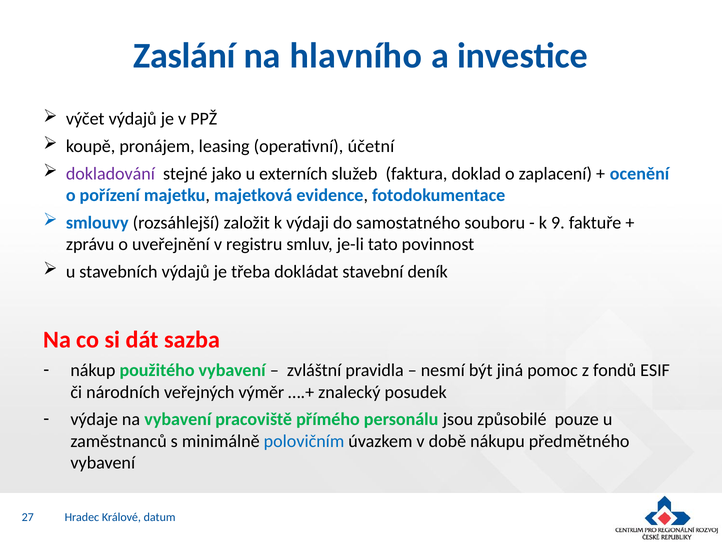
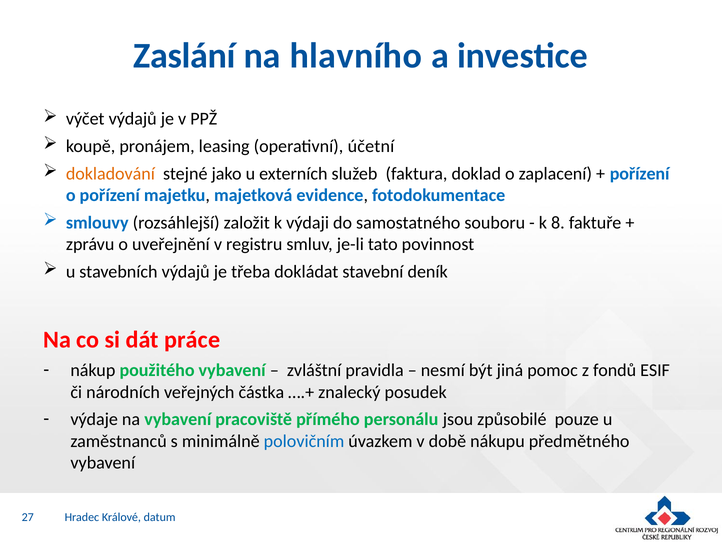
dokladování colour: purple -> orange (110, 173)
ocenění: ocenění -> pořízení (640, 173)
9: 9 -> 8 (558, 222)
sazba: sazba -> práce (192, 340)
výměr: výměr -> částka (261, 392)
